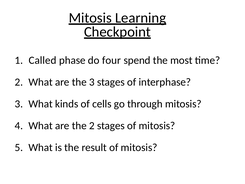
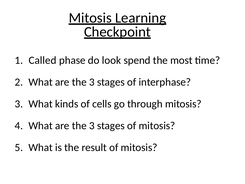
four: four -> look (112, 60)
2: 2 -> 3 (92, 125)
